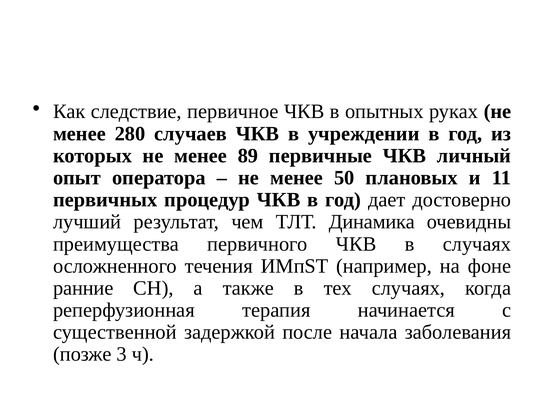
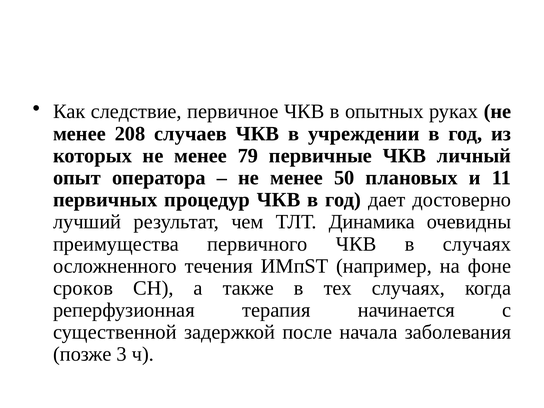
280: 280 -> 208 (130, 134)
89: 89 -> 79 (248, 156)
ранние: ранние -> сроков (83, 288)
